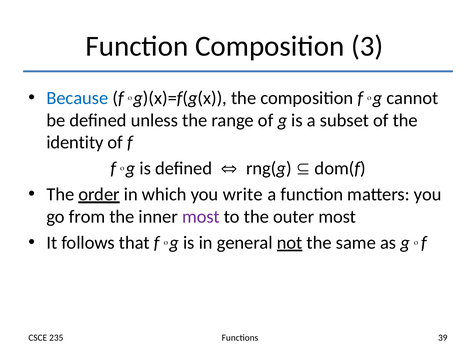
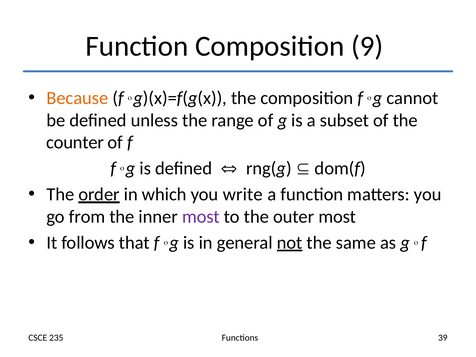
3: 3 -> 9 (367, 46)
Because colour: blue -> orange (77, 98)
identity: identity -> counter (75, 143)
